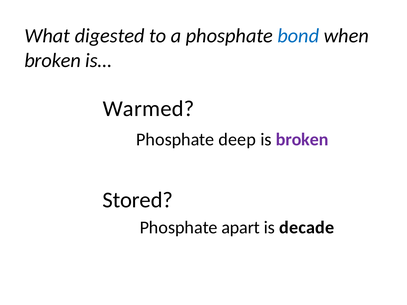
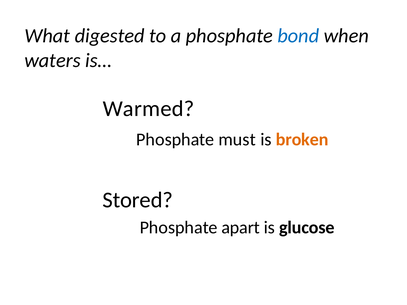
broken: broken -> waters (53, 60)
deep: deep -> must (237, 140)
broken colour: purple -> orange (302, 140)
decade: decade -> glucose (307, 228)
